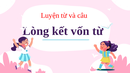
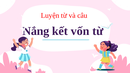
Lòng: Lòng -> Nắng (36, 31)
